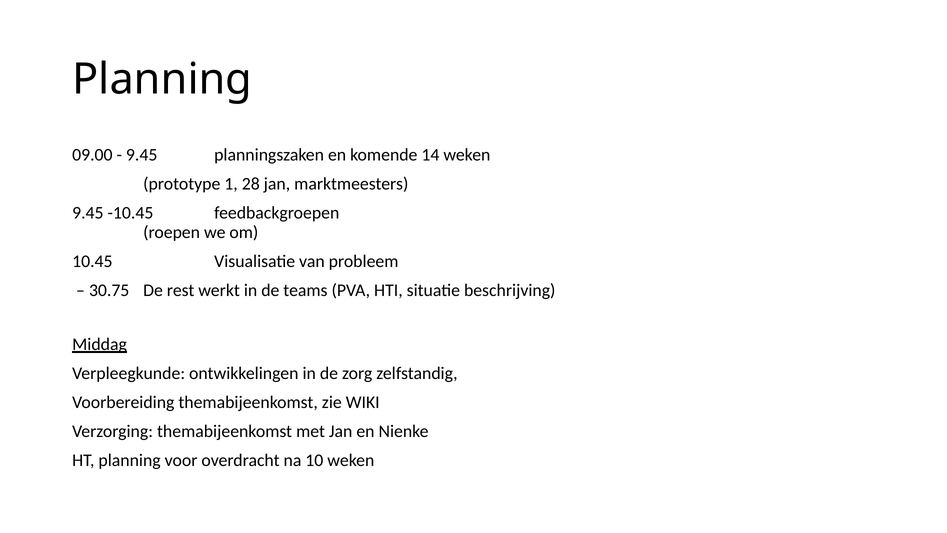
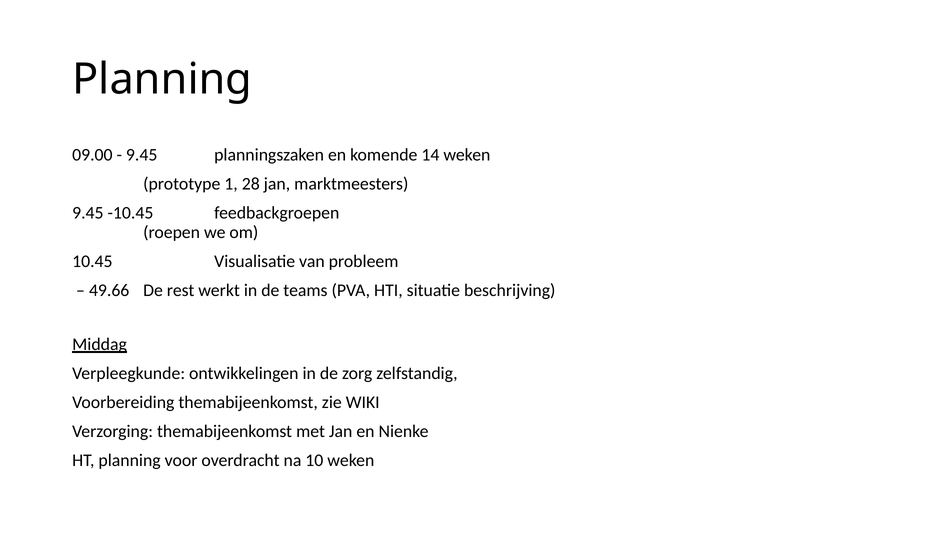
30.75: 30.75 -> 49.66 (109, 290)
